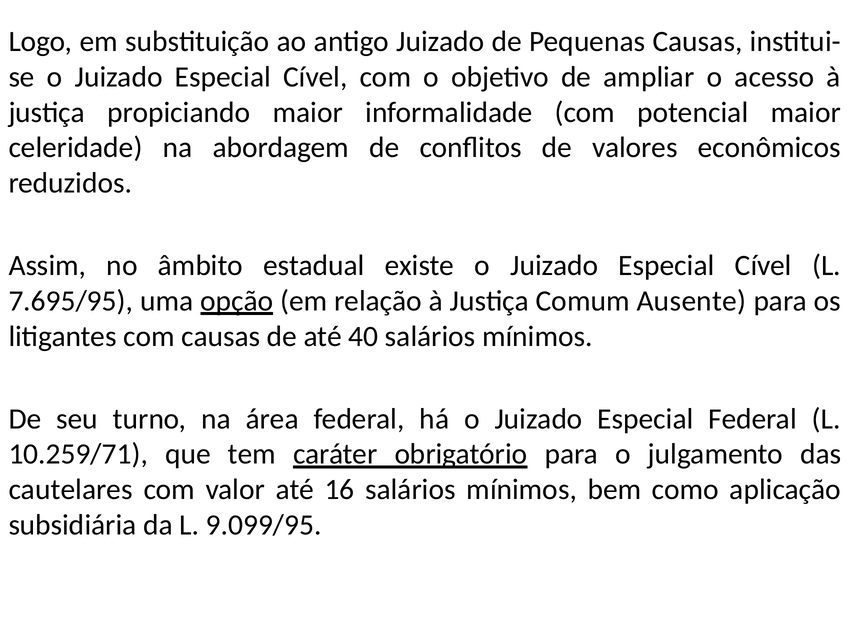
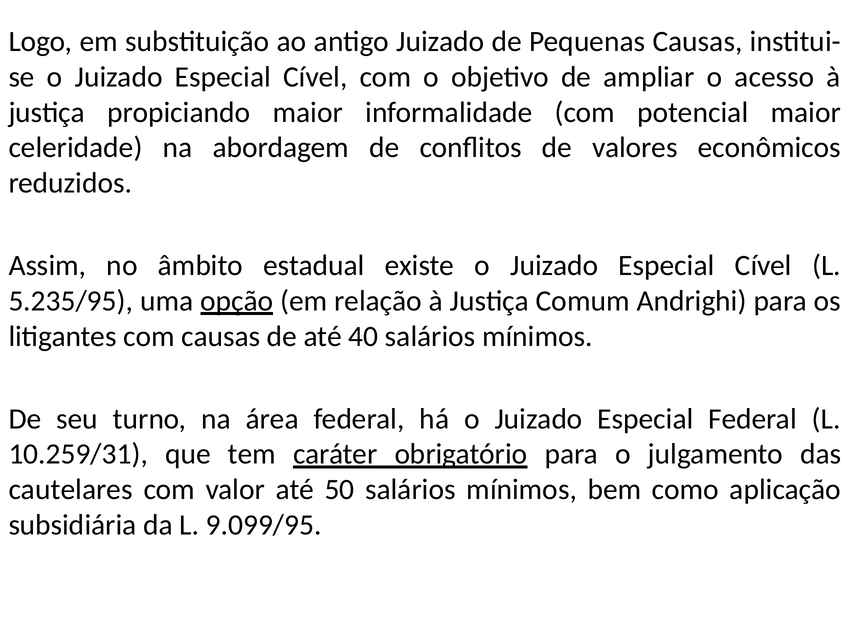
7.695/95: 7.695/95 -> 5.235/95 (71, 301)
Ausente: Ausente -> Andrighi (692, 301)
10.259/71: 10.259/71 -> 10.259/31 (78, 455)
16: 16 -> 50 (340, 490)
